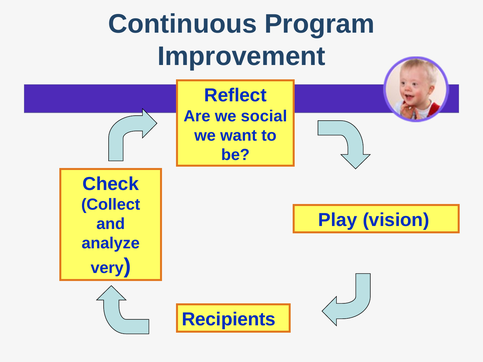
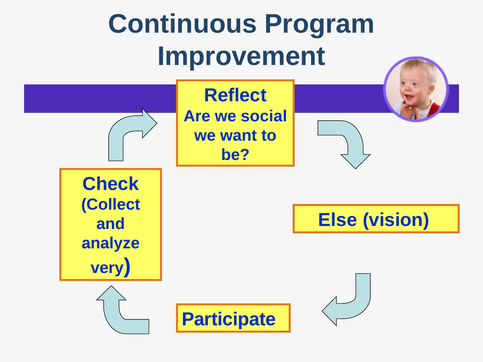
Play: Play -> Else (338, 220)
Recipients: Recipients -> Participate (229, 320)
